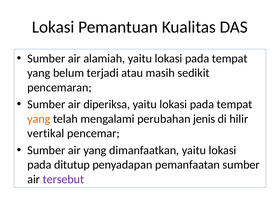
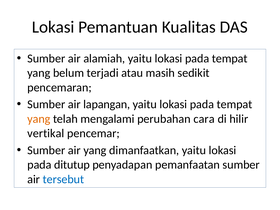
diperiksa: diperiksa -> lapangan (107, 104)
jenis: jenis -> cara (204, 119)
tersebut colour: purple -> blue (63, 179)
